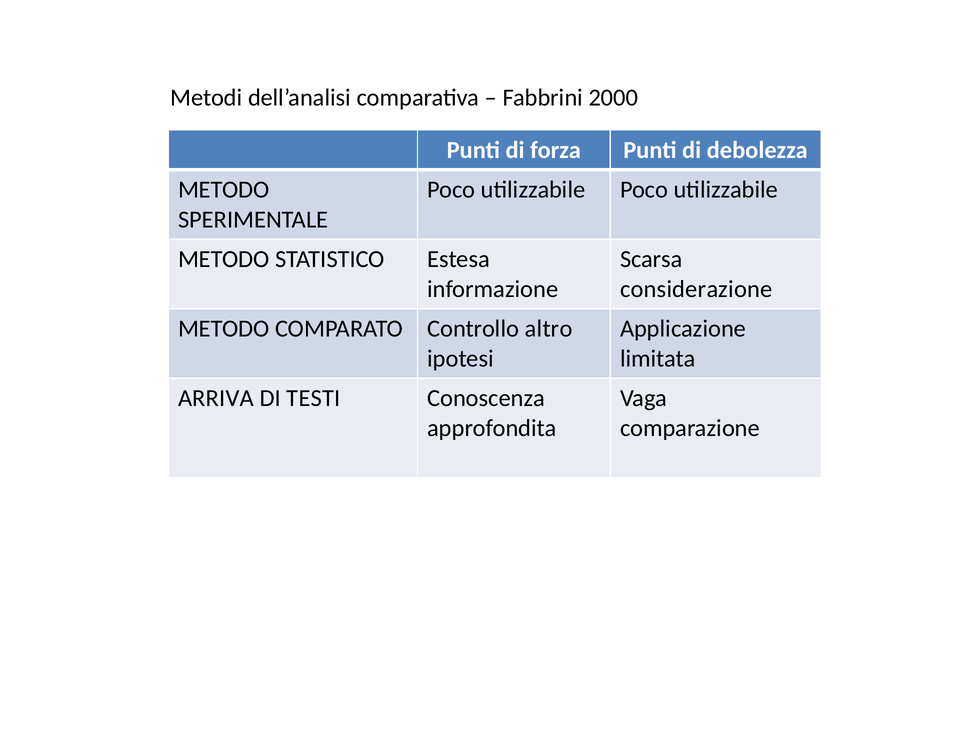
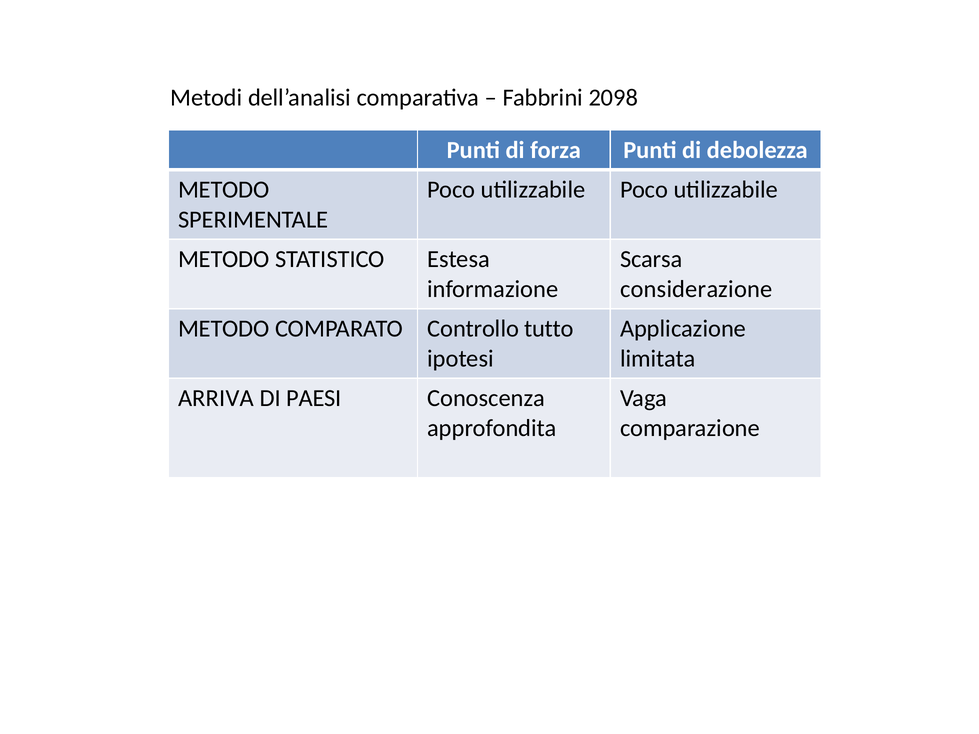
2000: 2000 -> 2098 (613, 98)
altro: altro -> tutto (549, 329)
TESTI: TESTI -> PAESI (314, 399)
